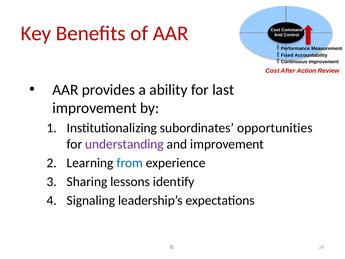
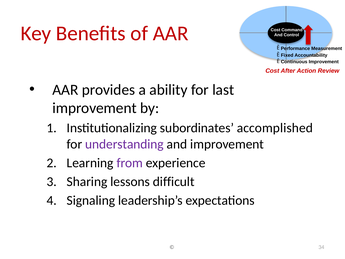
opportunities: opportunities -> accomplished (275, 128)
from colour: blue -> purple (130, 163)
identify: identify -> difficult (174, 182)
